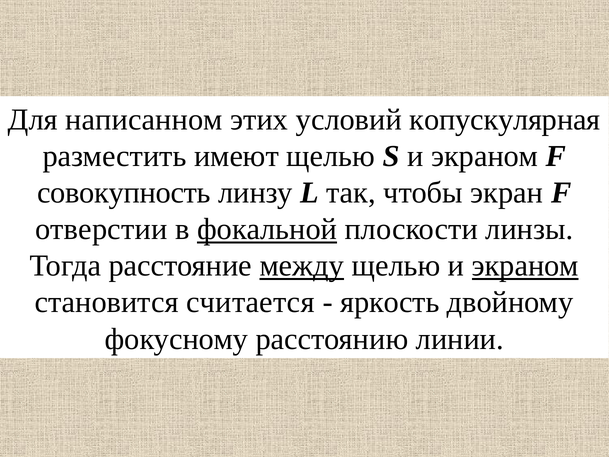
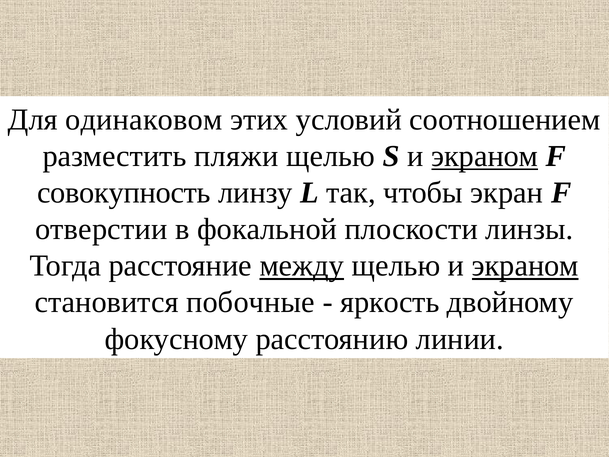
написанном: написанном -> одинаковом (144, 120)
копускулярная: копускулярная -> соотношением (505, 120)
имеют: имеют -> пляжи (236, 156)
экраном underline: none -> present (485, 156)
фокальной underline: present -> none (267, 229)
считается: считается -> побочные (250, 302)
